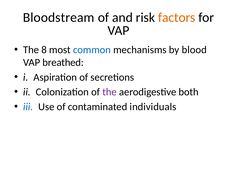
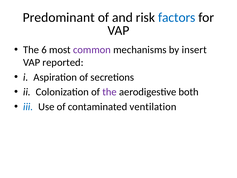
Bloodstream: Bloodstream -> Predominant (59, 17)
factors colour: orange -> blue (177, 17)
8: 8 -> 6 (44, 50)
common colour: blue -> purple (92, 50)
blood: blood -> insert (194, 50)
breathed: breathed -> reported (63, 62)
individuals: individuals -> ventilation (153, 107)
